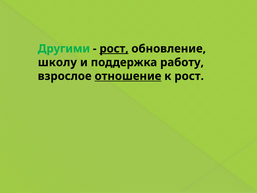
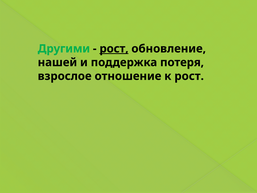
школу: школу -> нашей (57, 62)
работу: работу -> потеря (182, 62)
отношение underline: present -> none (128, 76)
